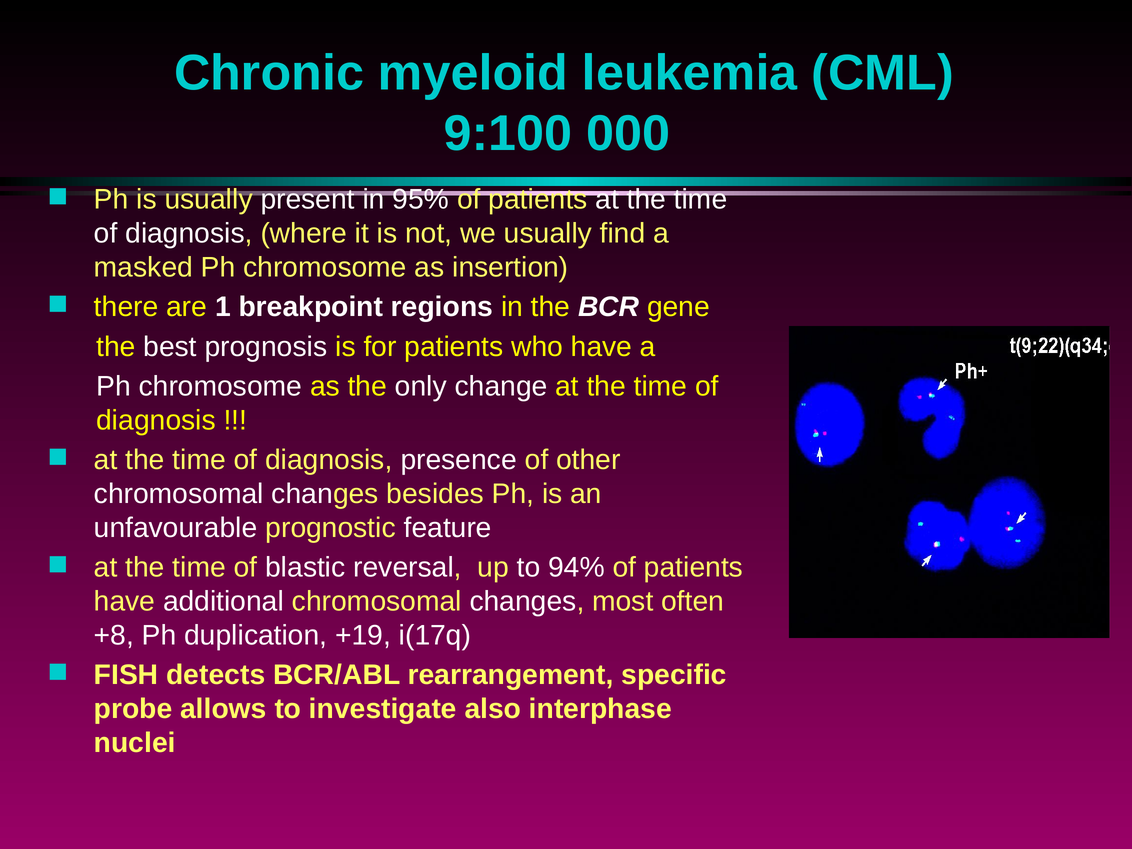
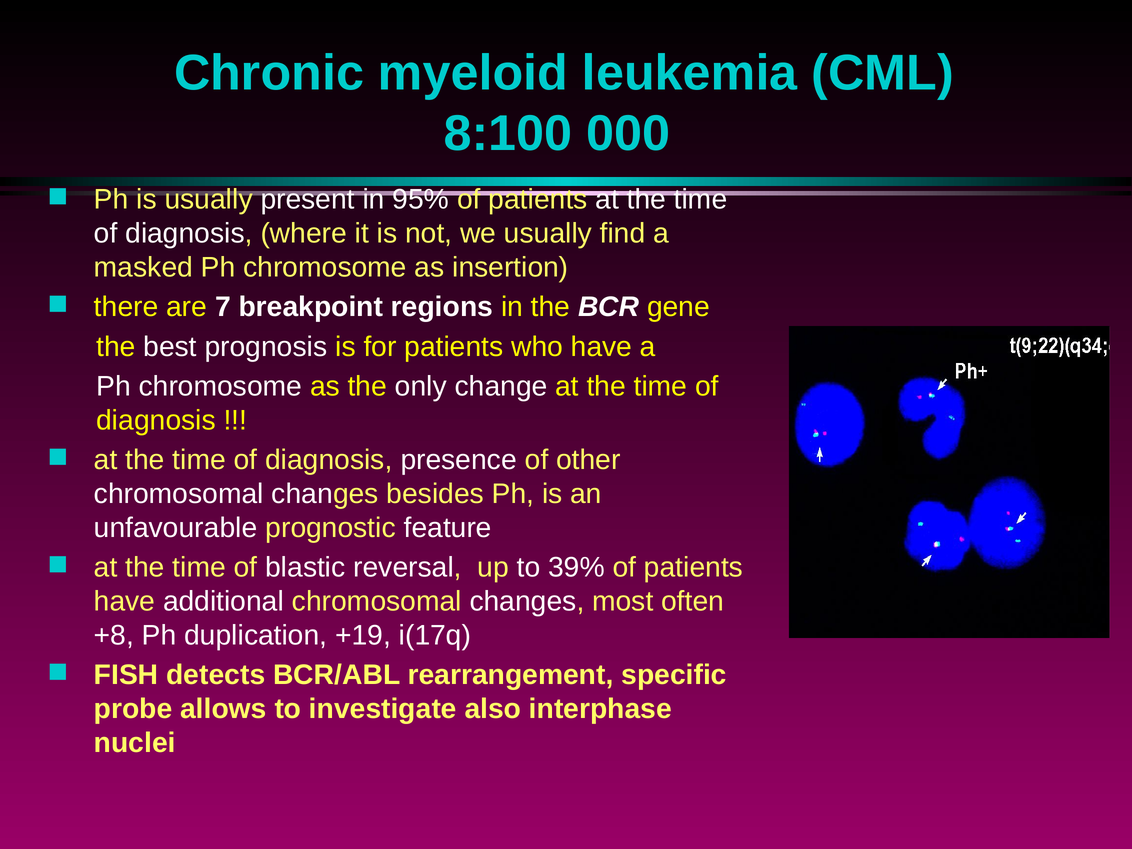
9:100: 9:100 -> 8:100 (508, 134)
1: 1 -> 7 (223, 307)
94%: 94% -> 39% (576, 567)
